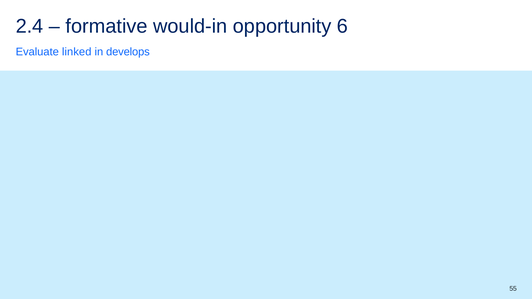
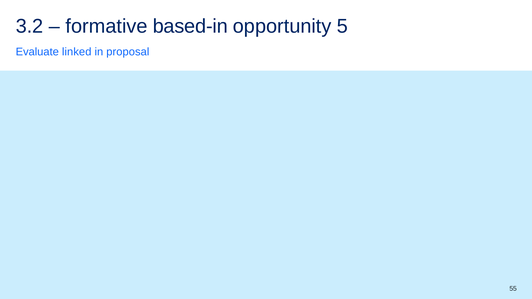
2.4: 2.4 -> 3.2 (30, 26)
would-in: would-in -> based-in (190, 26)
6: 6 -> 5 (343, 26)
develops: develops -> proposal (128, 52)
